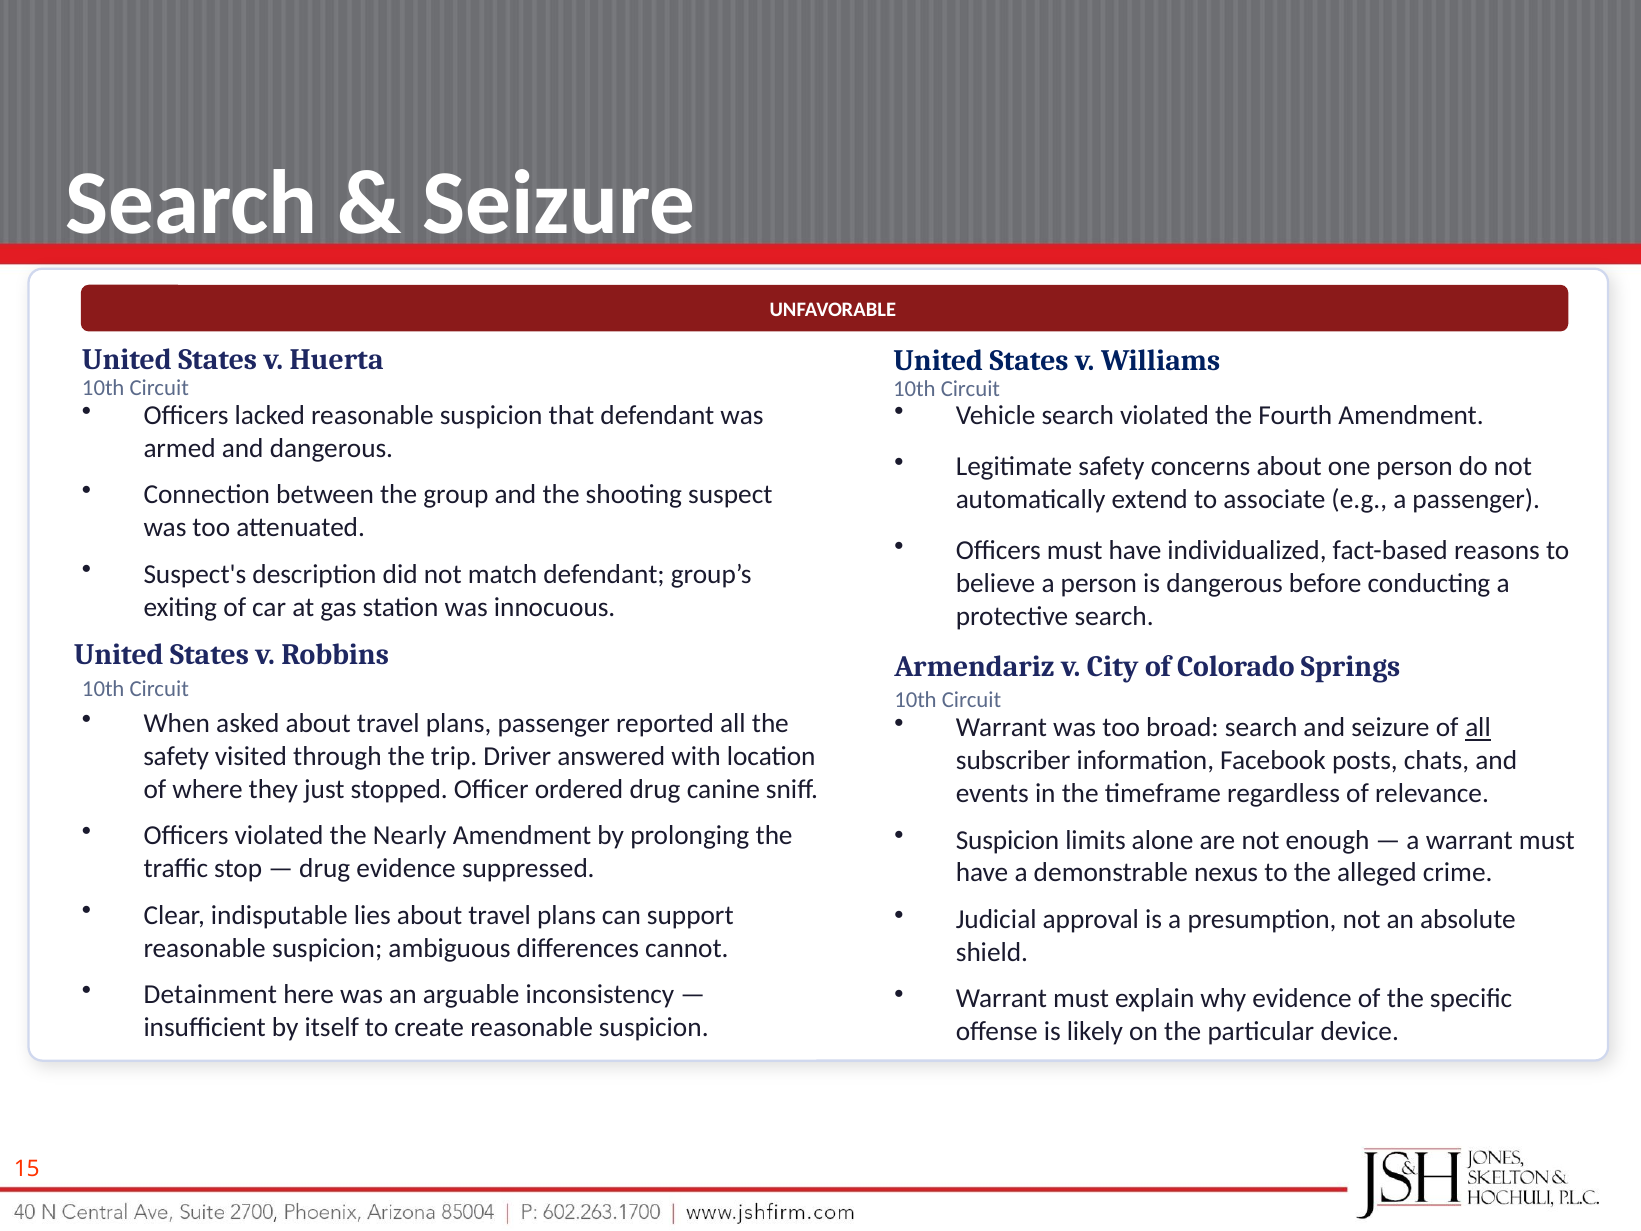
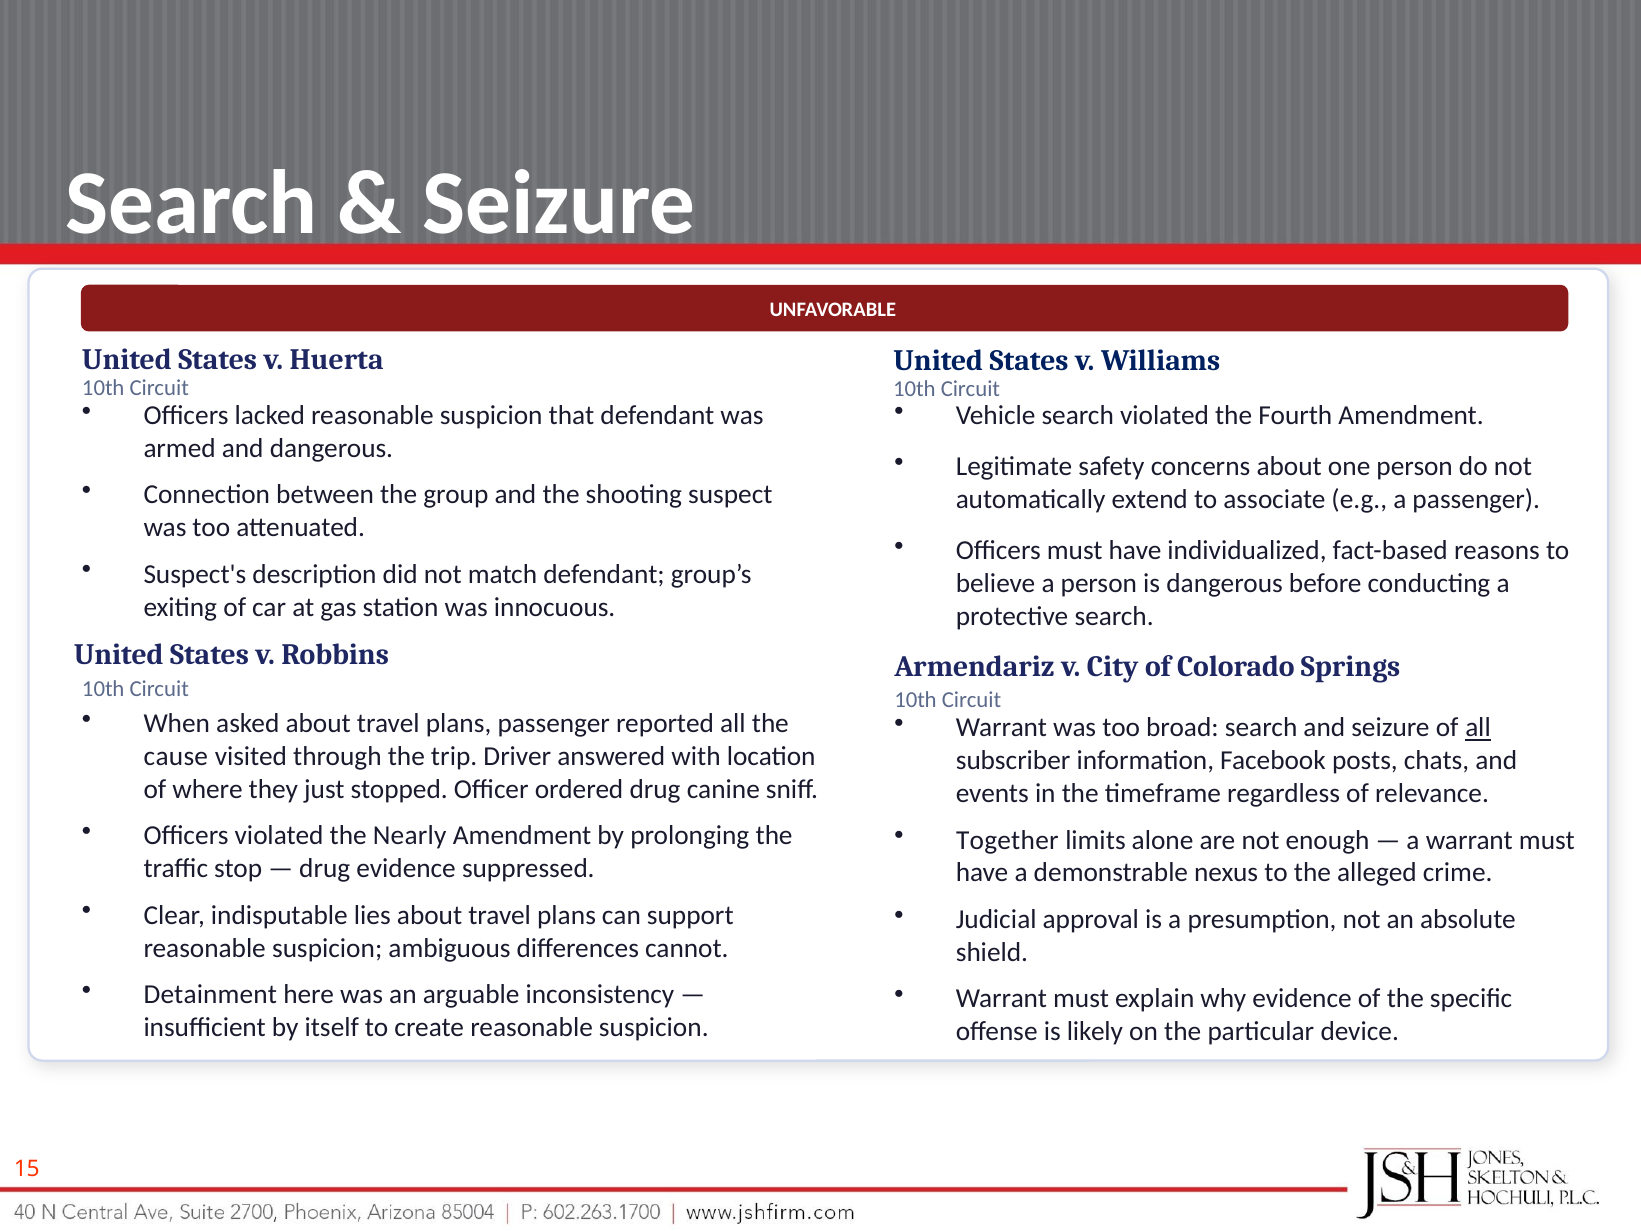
safety: safety -> cause (176, 756)
Suspicion: Suspicion -> Together (1007, 840)
